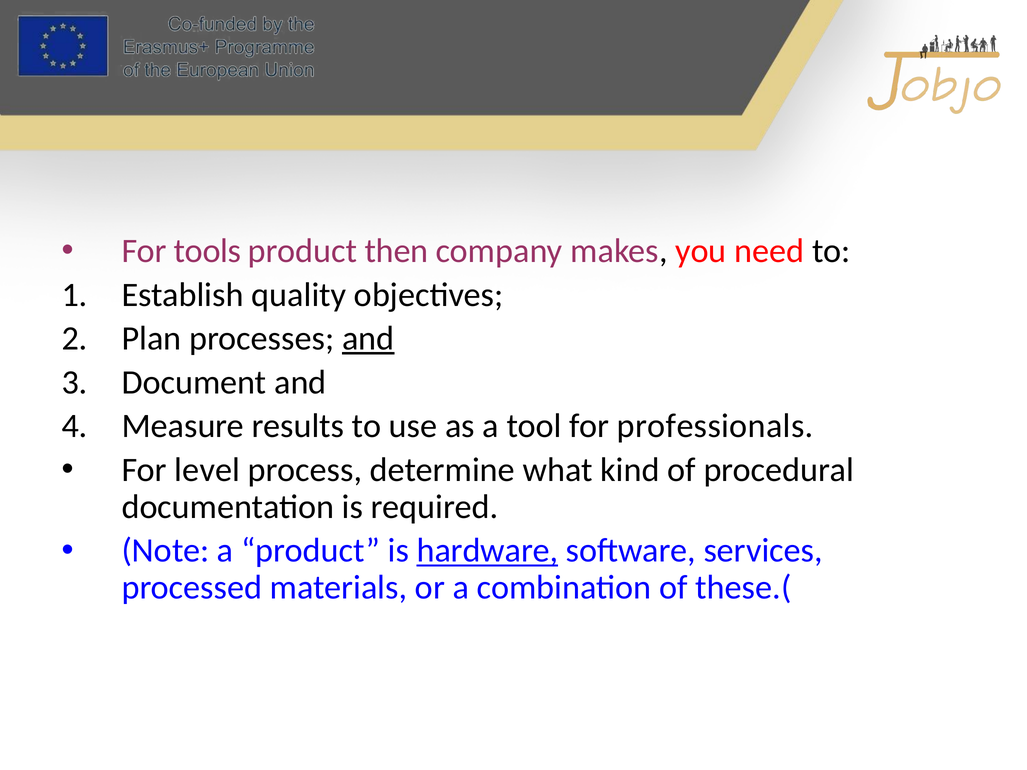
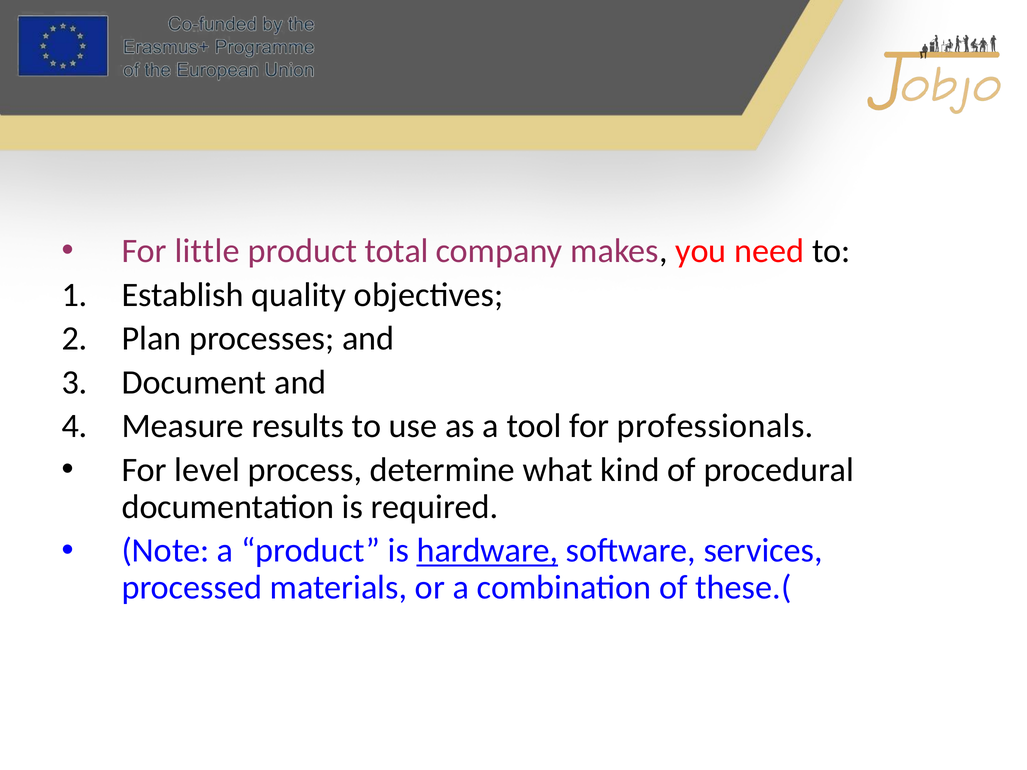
tools: tools -> little (207, 251)
then: then -> total (397, 251)
and underline: present -> none (368, 339)
